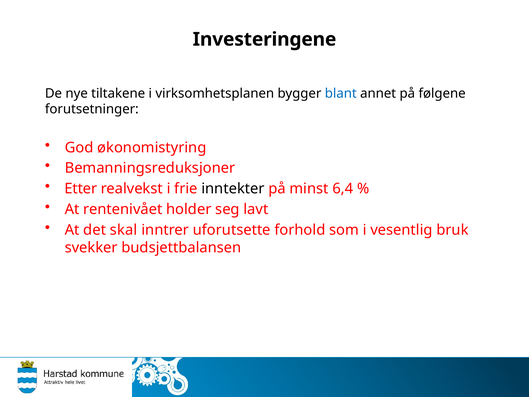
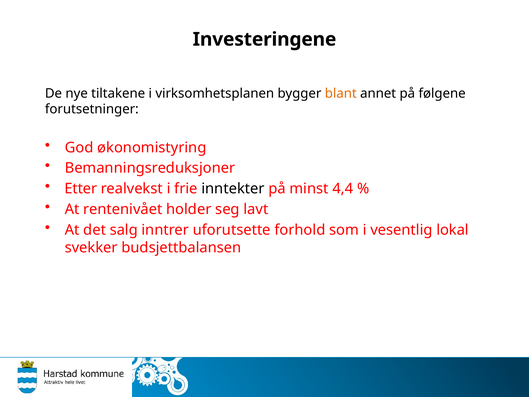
blant colour: blue -> orange (341, 93)
6,4: 6,4 -> 4,4 (343, 189)
skal: skal -> salg (124, 230)
bruk: bruk -> lokal (453, 230)
